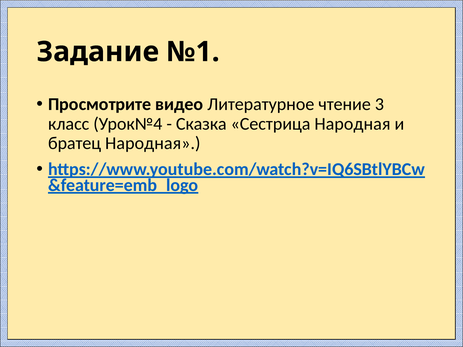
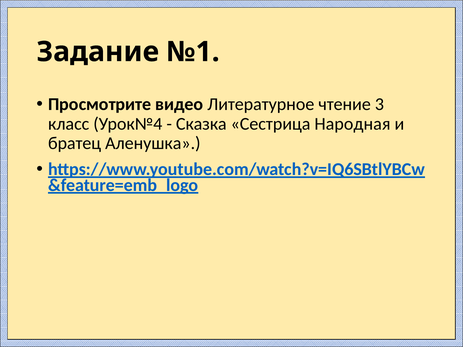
братец Народная: Народная -> Аленушка (153, 143)
